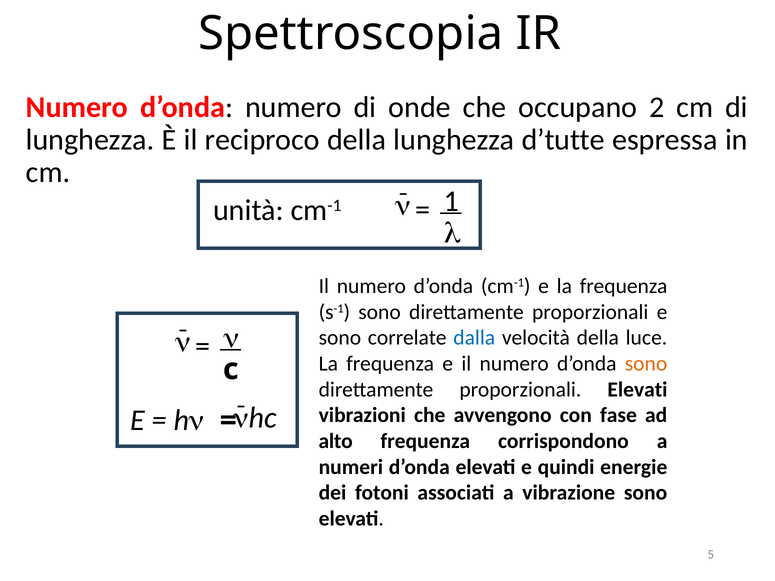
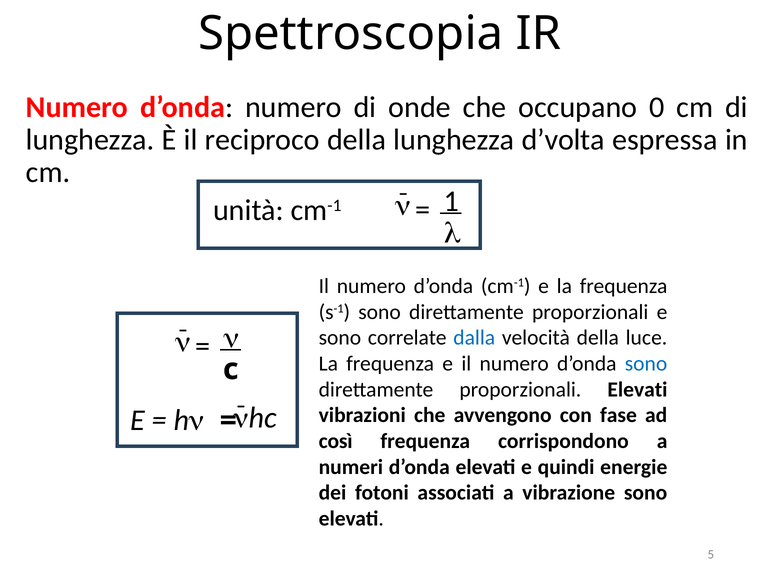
2: 2 -> 0 (657, 107)
d’tutte: d’tutte -> d’volta (563, 140)
sono colour: orange -> blue (646, 364)
alto: alto -> così (336, 441)
